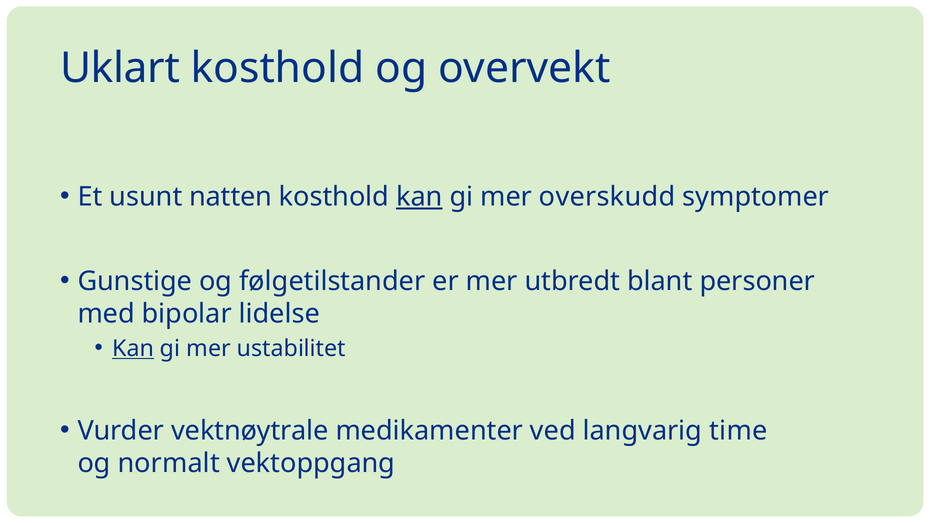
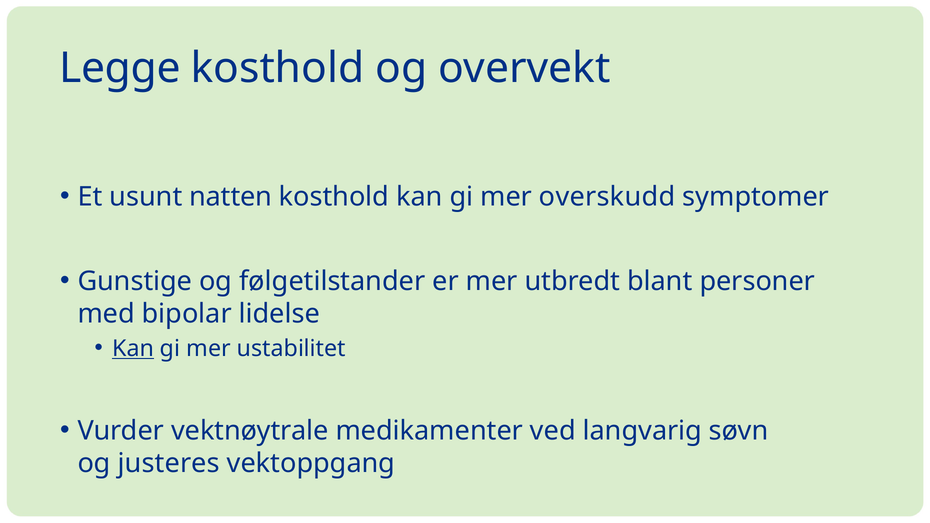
Uklart: Uklart -> Legge (120, 68)
kan underline: present -> none (419, 197)
time: time -> søvn (739, 431)
normalt: normalt -> justeres (169, 463)
